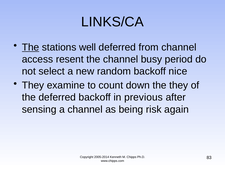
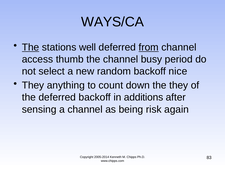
LINKS/CA: LINKS/CA -> WAYS/CA (112, 22)
from underline: none -> present (149, 47)
resent: resent -> thumb (70, 59)
examine: examine -> anything (66, 85)
previous: previous -> additions (144, 97)
